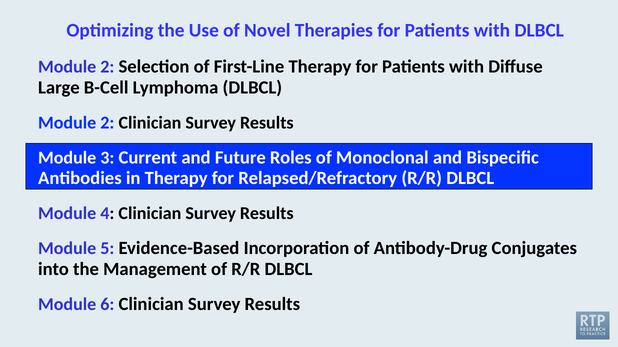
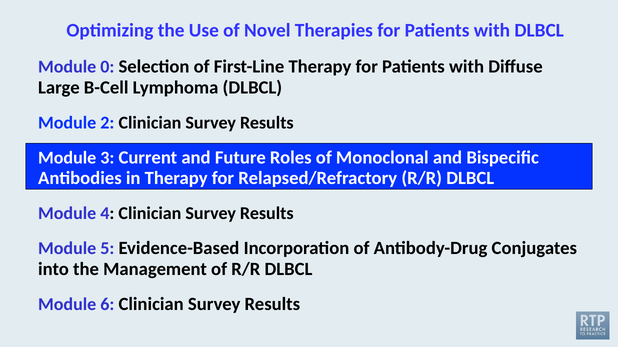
2: 2 -> 0 (107, 67)
